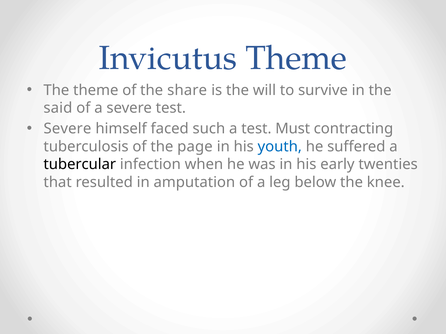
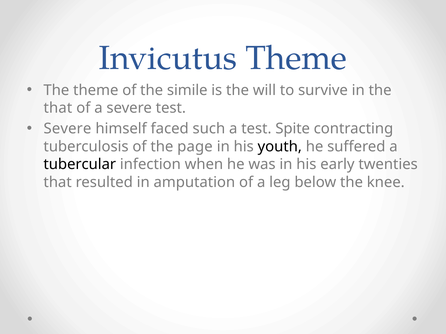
share: share -> simile (187, 90)
said: said -> that (58, 108)
Must: Must -> Spite (293, 129)
youth colour: blue -> black (280, 147)
